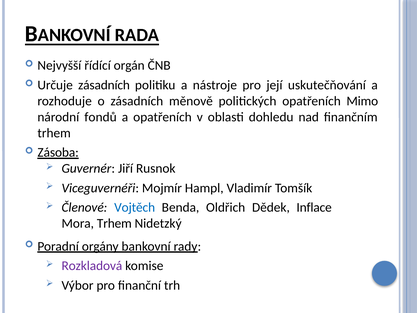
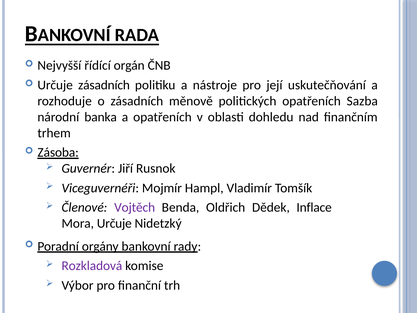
Mimo: Mimo -> Sazba (362, 101)
fondů: fondů -> banka (101, 117)
Vojtěch colour: blue -> purple (135, 207)
Mora Trhem: Trhem -> Určuje (114, 223)
